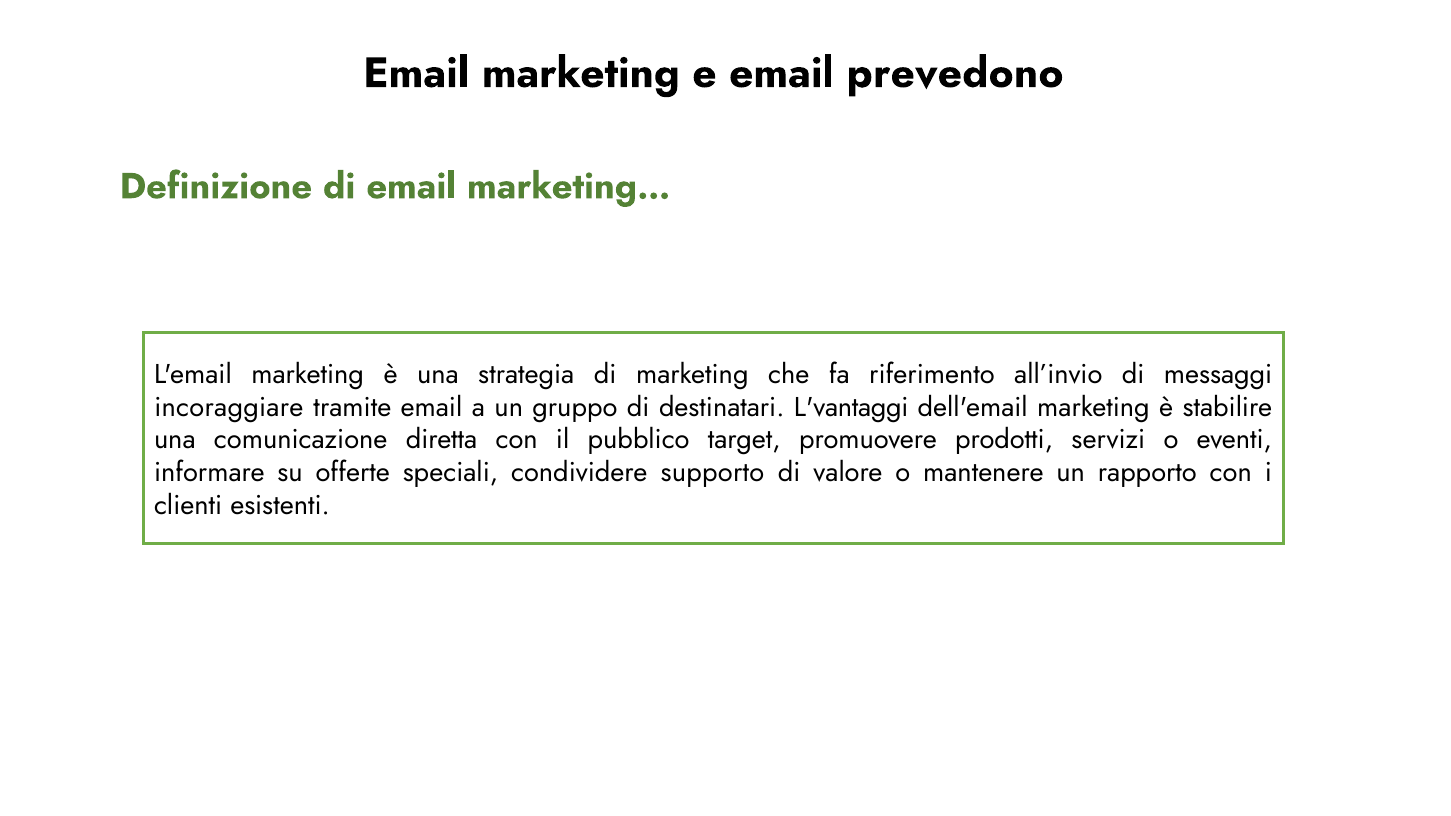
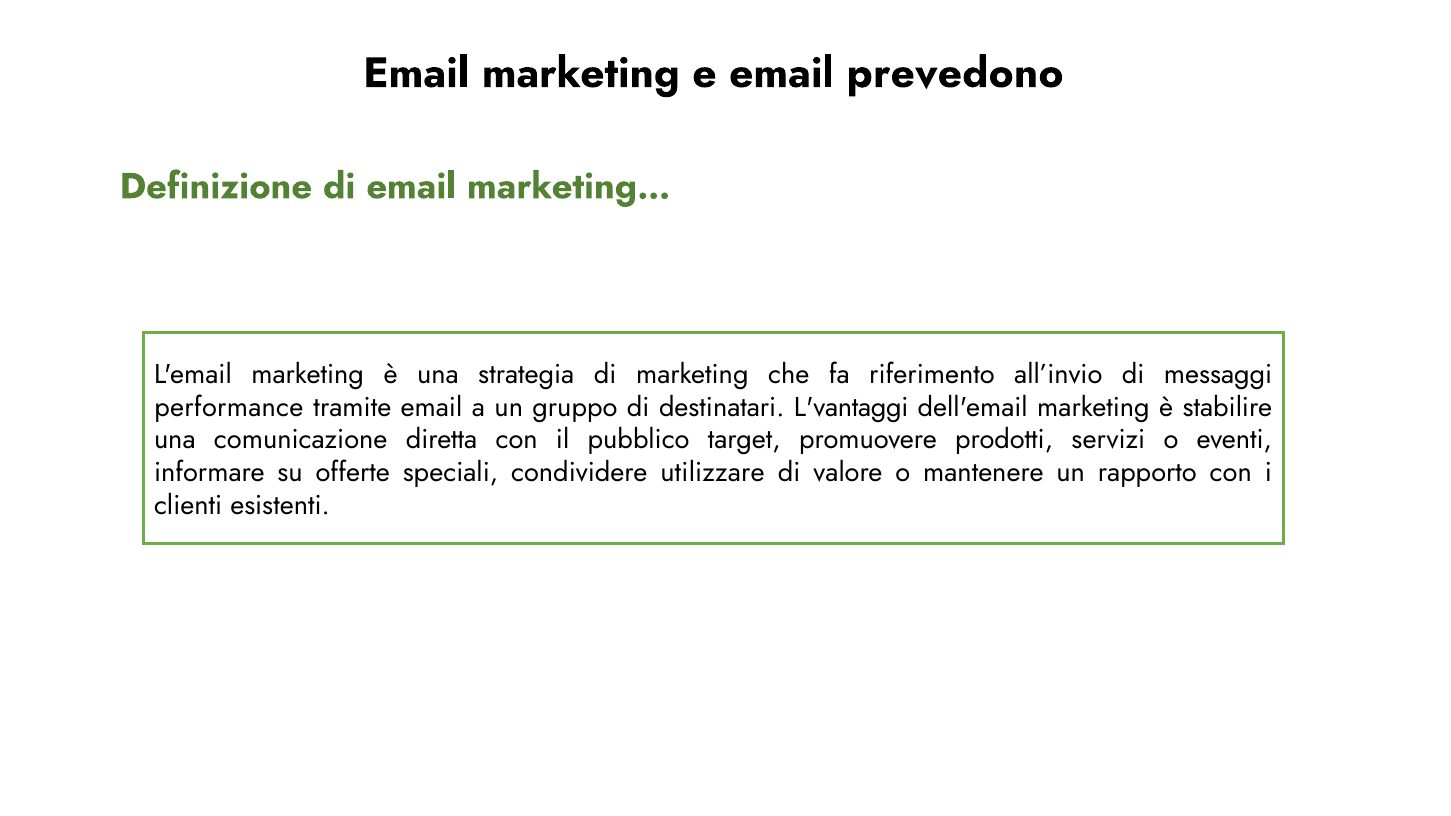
incoraggiare: incoraggiare -> performance (229, 407)
supporto: supporto -> utilizzare (713, 473)
